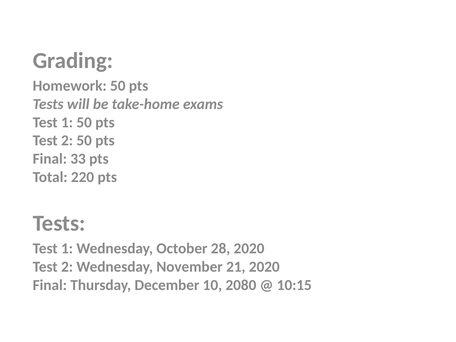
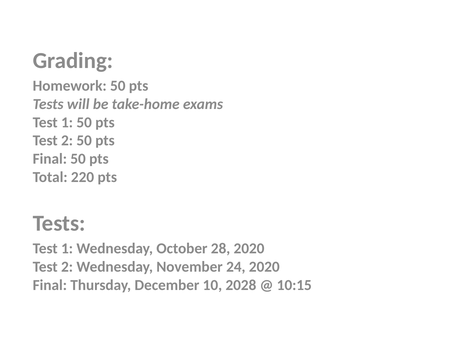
Final 33: 33 -> 50 (78, 159)
21: 21 -> 24 (236, 267)
2080: 2080 -> 2028 (241, 285)
